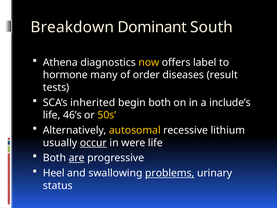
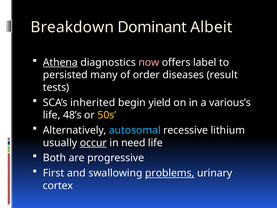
South: South -> Albeit (211, 27)
Athena underline: none -> present (60, 62)
now colour: yellow -> pink (149, 62)
hormone: hormone -> persisted (65, 75)
begin both: both -> yield (160, 102)
include’s: include’s -> various’s (230, 102)
46’s: 46’s -> 48’s (72, 115)
autosomal colour: yellow -> light blue (135, 130)
were: were -> need (133, 143)
are underline: present -> none (77, 158)
Heel: Heel -> First (54, 173)
status: status -> cortex (58, 185)
